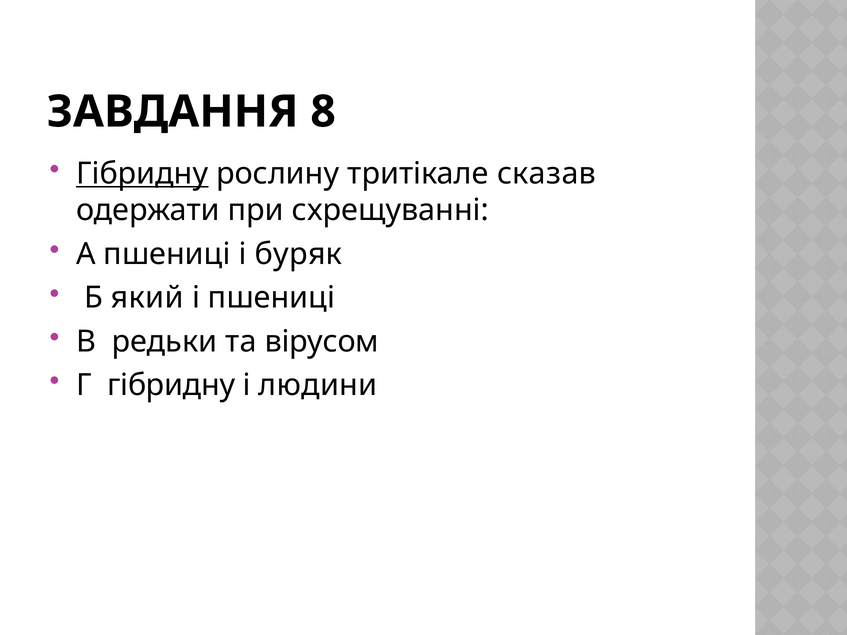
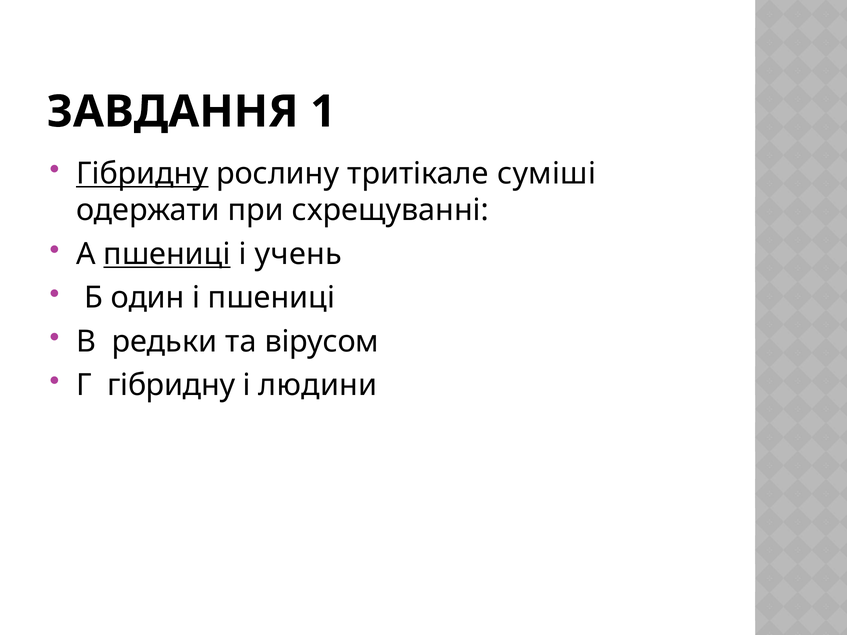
8: 8 -> 1 (323, 112)
сказав: сказав -> суміші (547, 174)
пшениці underline: none -> present (167, 254)
буряк: буряк -> учень (298, 254)
який: який -> один (148, 298)
